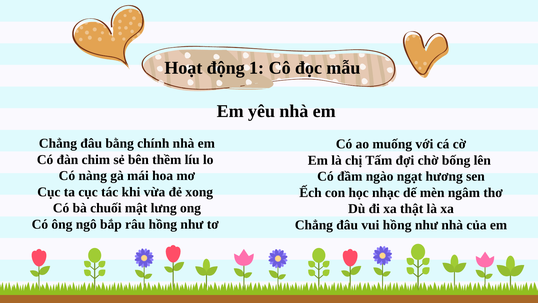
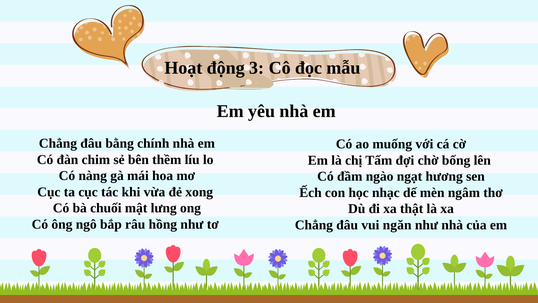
1: 1 -> 3 (257, 68)
vui hồng: hồng -> ngăn (397, 225)
